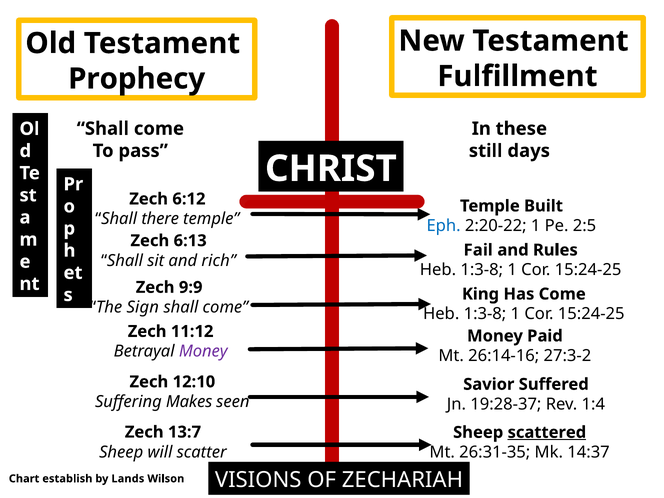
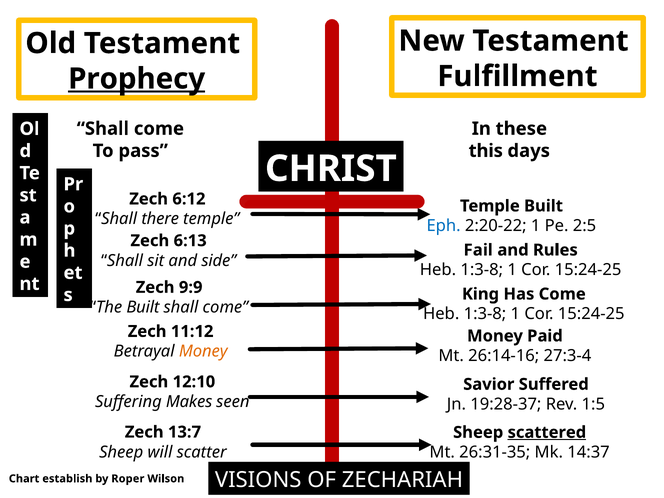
Prophecy underline: none -> present (137, 79)
still: still -> this (486, 151)
rich: rich -> side (219, 261)
The Sign: Sign -> Built (143, 307)
Money colour: purple -> orange (203, 351)
27:3-2: 27:3-2 -> 27:3-4 (567, 356)
1:4: 1:4 -> 1:5 (593, 404)
Lands: Lands -> Roper (128, 479)
